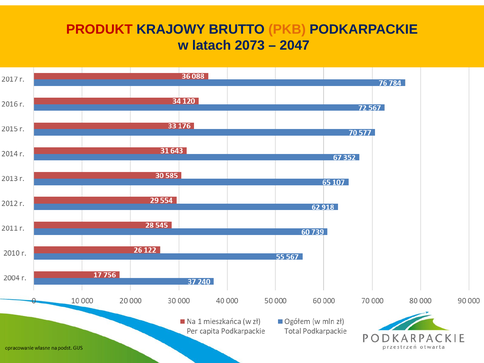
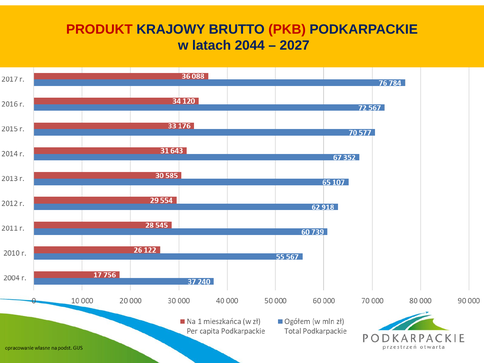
PKB colour: orange -> red (287, 29)
2073: 2073 -> 2044 (250, 45)
2047: 2047 -> 2027 (295, 45)
